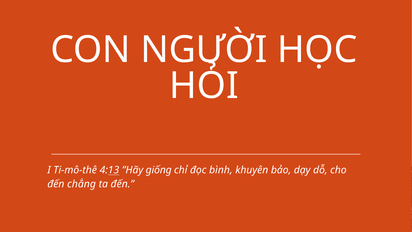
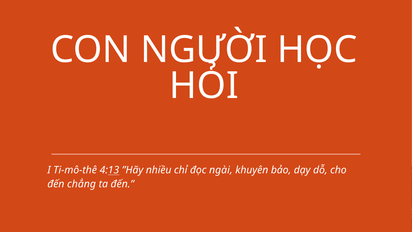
giống: giống -> nhiều (159, 170)
bình: bình -> ngài (221, 170)
